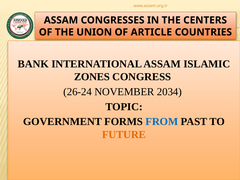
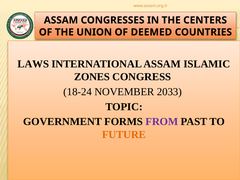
ARTICLE: ARTICLE -> DEEMED (151, 32)
BANK: BANK -> LAWS (33, 64)
26-24: 26-24 -> 18-24 (78, 92)
2034: 2034 -> 2033 (169, 92)
FROM colour: blue -> purple (162, 122)
